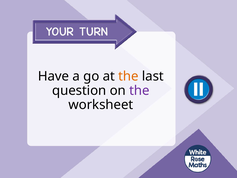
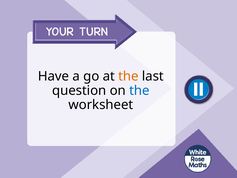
the colour: purple -> blue (139, 90)
